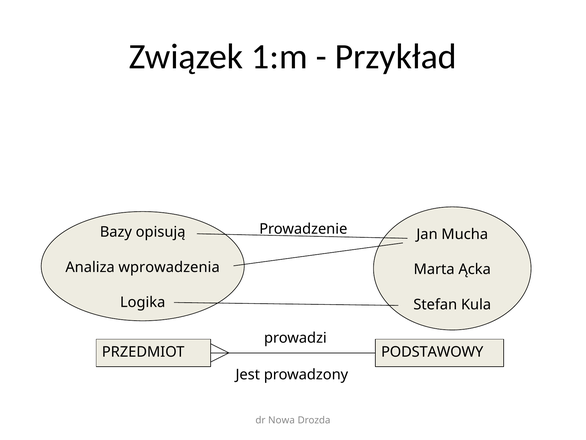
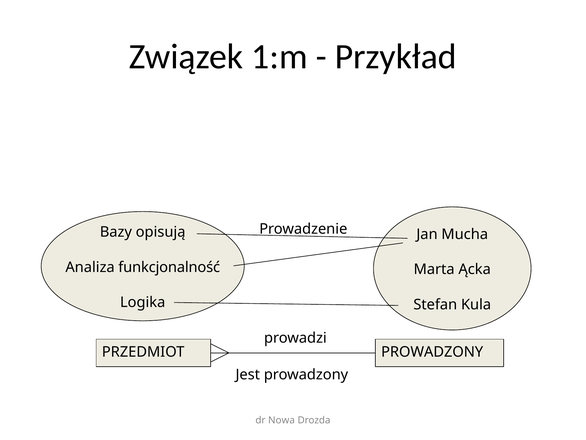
wprowadzenia: wprowadzenia -> funkcjonalność (169, 267)
PRZEDMIOT PODSTAWOWY: PODSTAWOWY -> PROWADZONY (432, 351)
